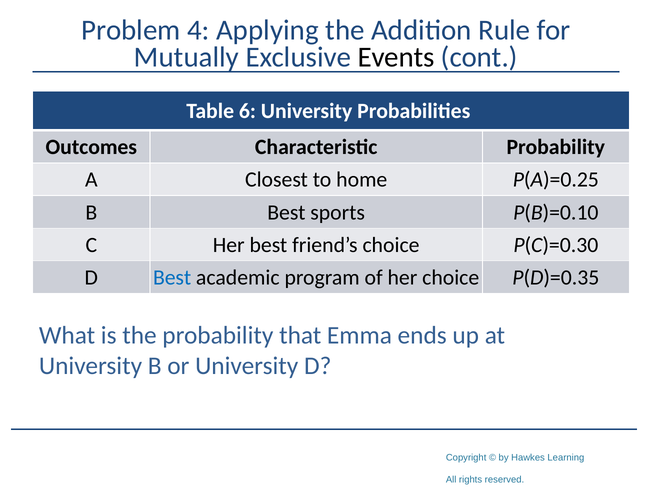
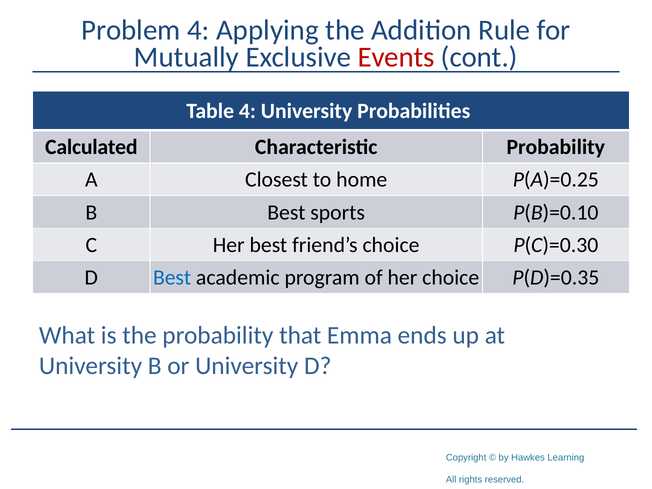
Events colour: black -> red (396, 57)
Table 6: 6 -> 4 (247, 111)
Outcomes: Outcomes -> Calculated (91, 147)
